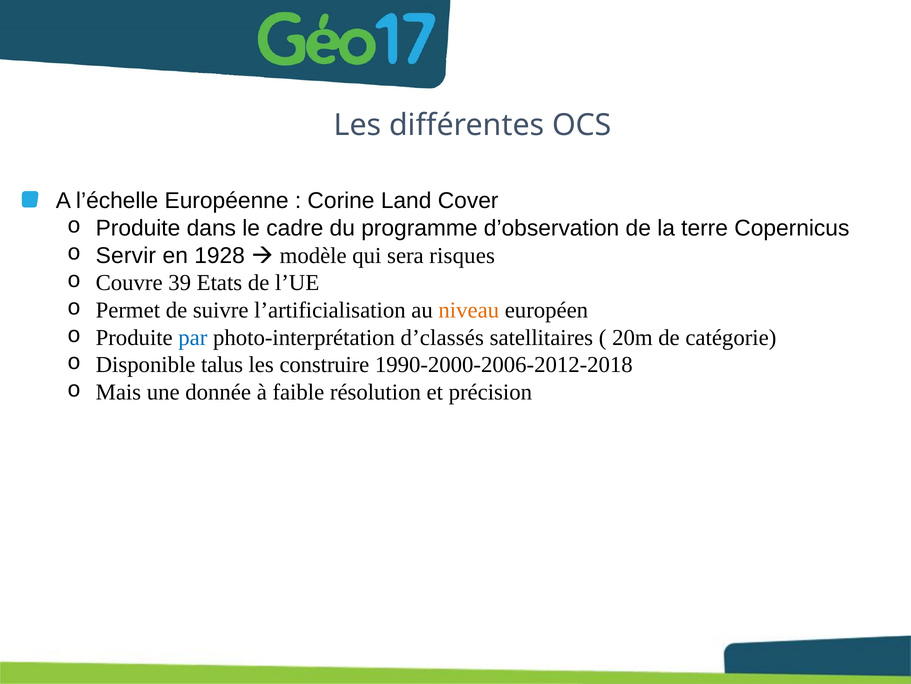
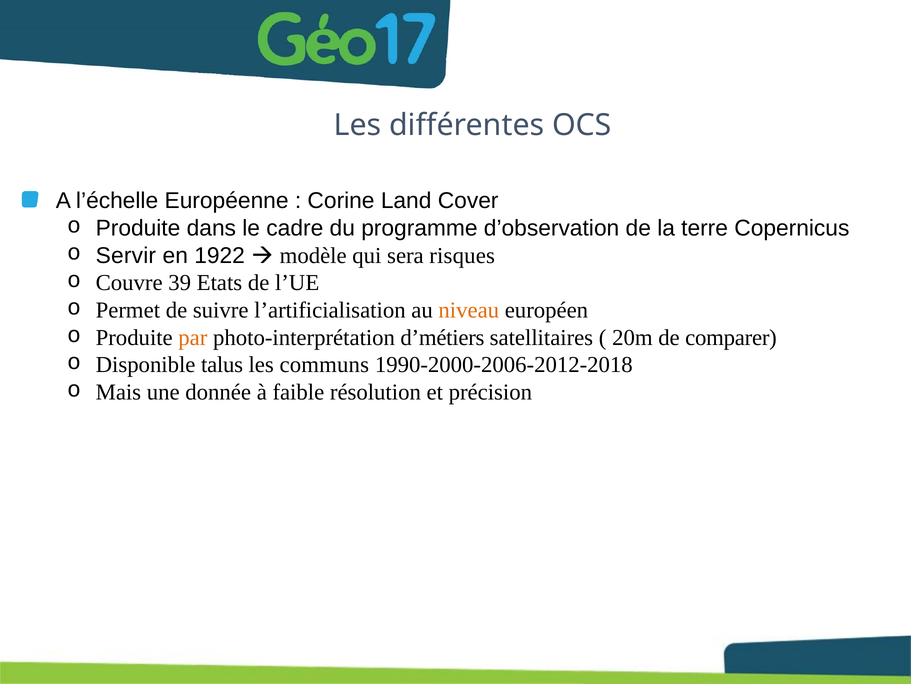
1928: 1928 -> 1922 (220, 255)
par colour: blue -> orange (193, 337)
d’classés: d’classés -> d’métiers (442, 337)
catégorie: catégorie -> comparer (731, 337)
construire: construire -> communs (324, 365)
